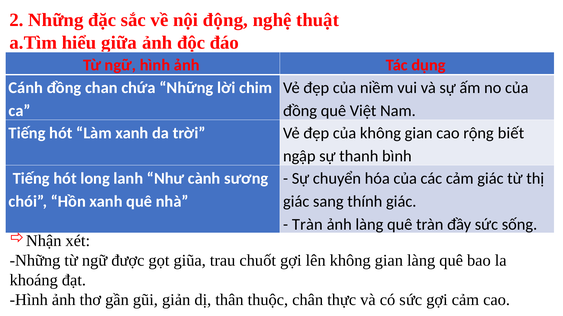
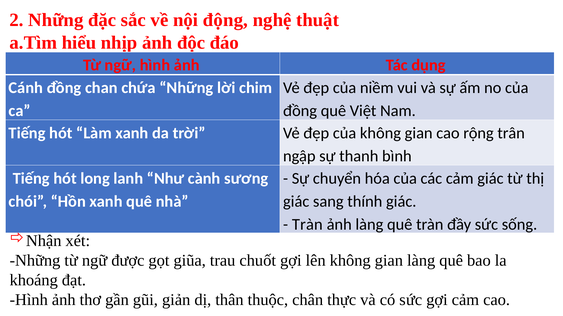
giữa: giữa -> nhịp (119, 43)
biết: biết -> trân (511, 133)
